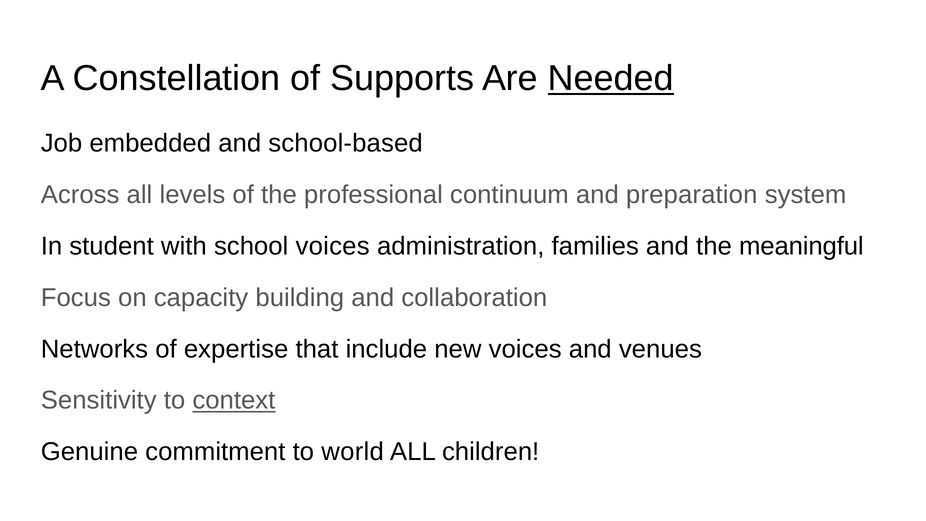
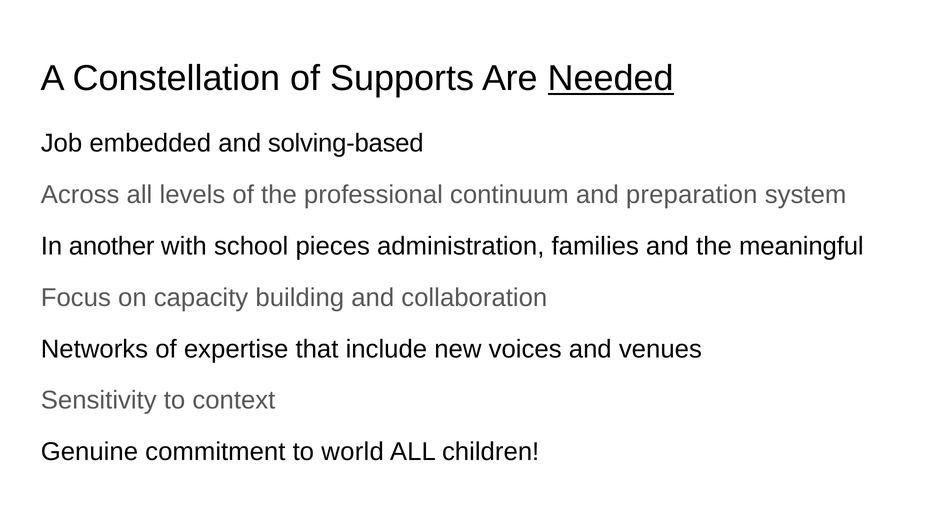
school-based: school-based -> solving-based (346, 143)
student: student -> another (112, 246)
school voices: voices -> pieces (333, 246)
context underline: present -> none (234, 400)
